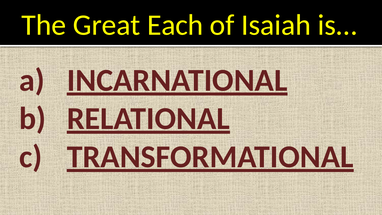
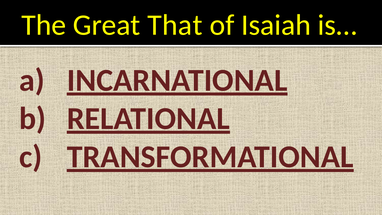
Each: Each -> That (175, 25)
